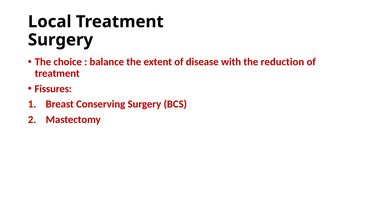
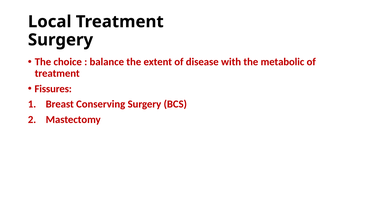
reduction: reduction -> metabolic (282, 62)
